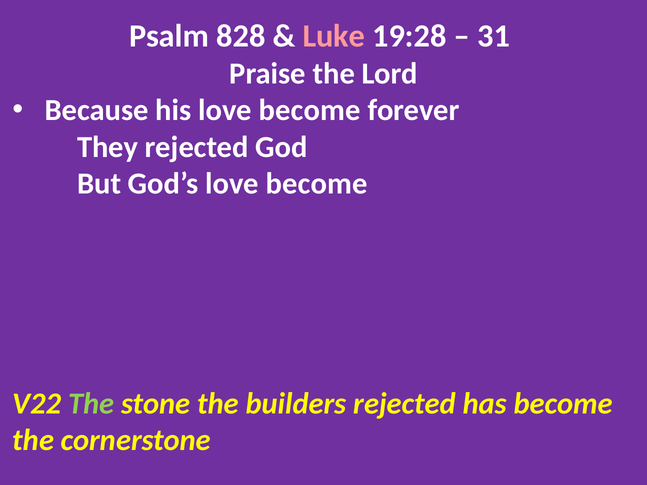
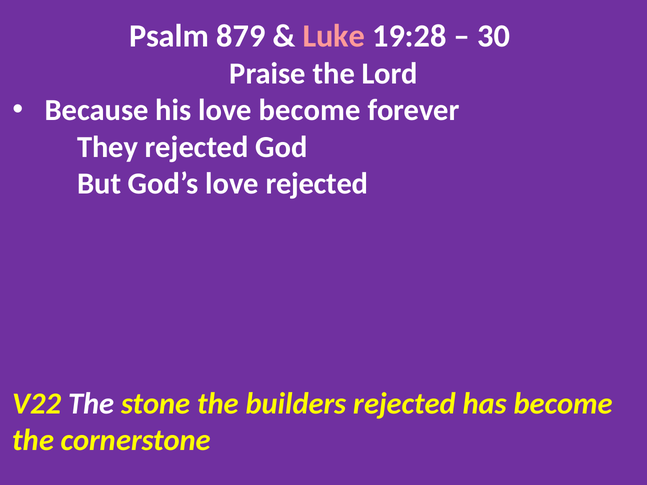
828: 828 -> 879 (241, 36)
31: 31 -> 30 (494, 36)
God’s love become: become -> rejected (317, 184)
The colour: light green -> white (91, 404)
